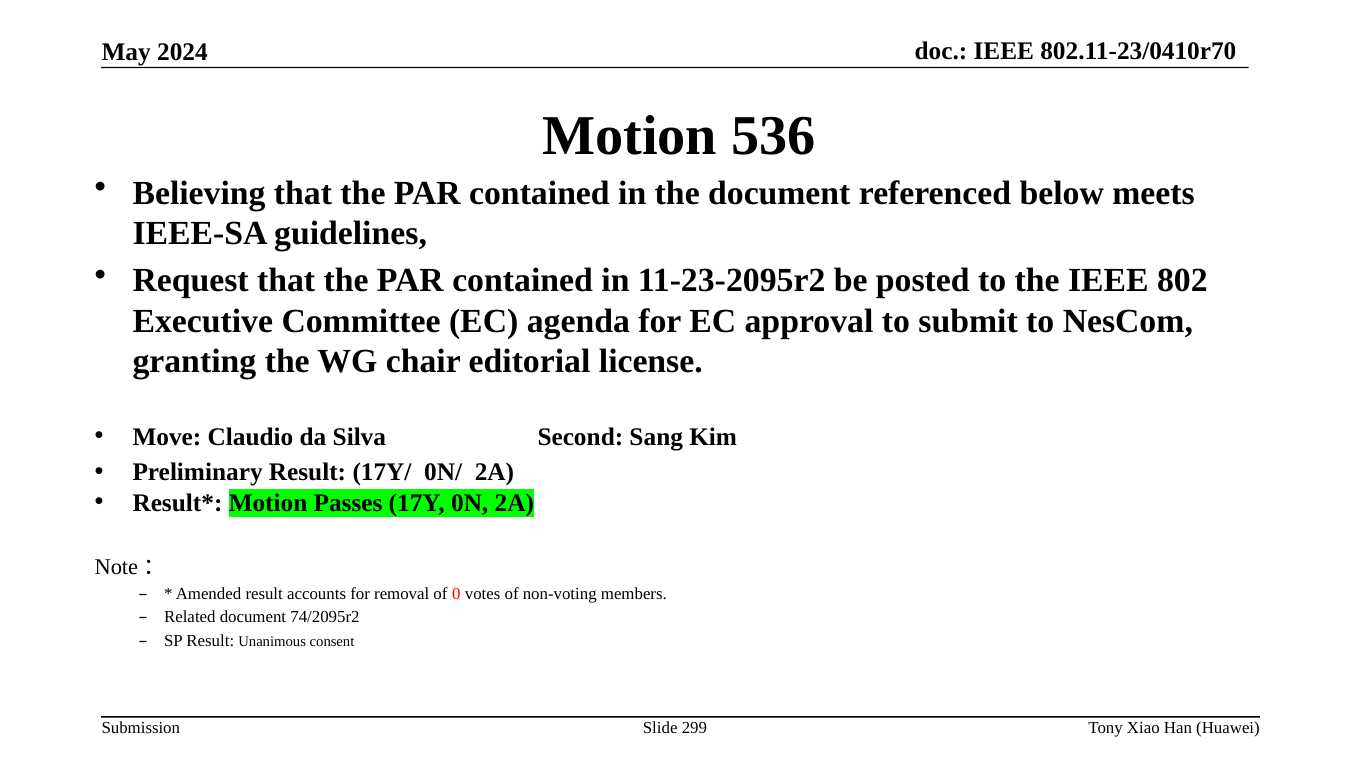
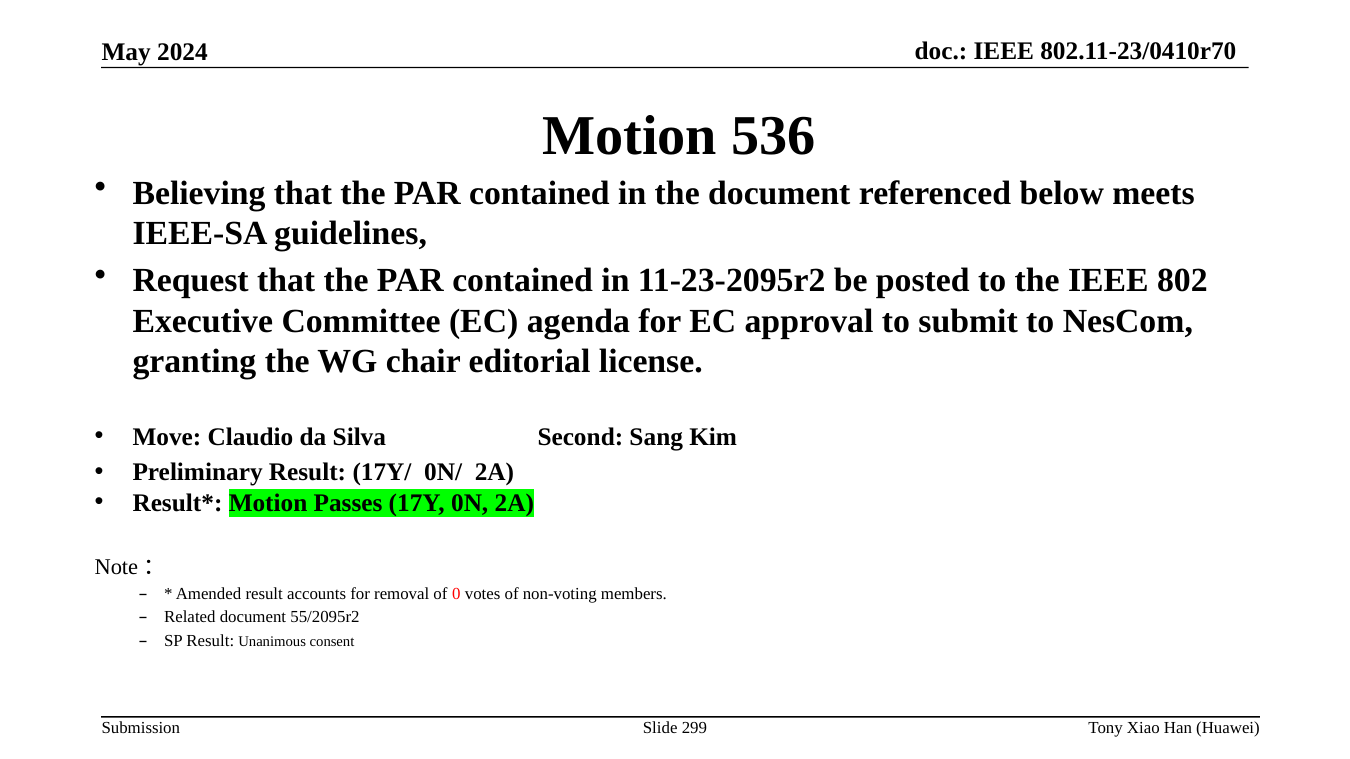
74/2095r2: 74/2095r2 -> 55/2095r2 (325, 618)
